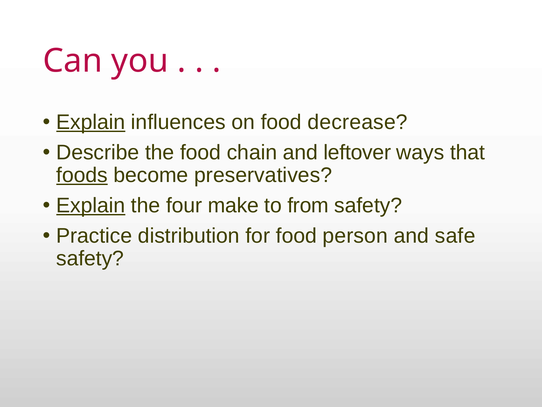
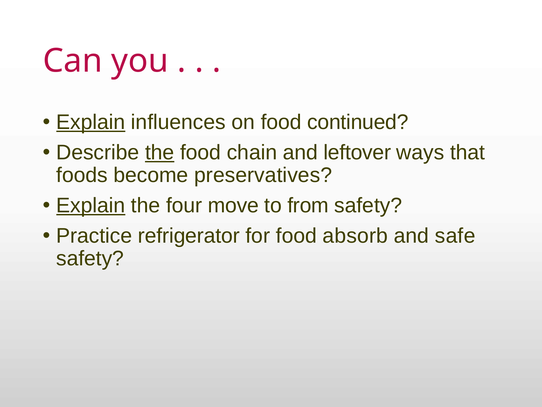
decrease: decrease -> continued (358, 122)
the underline: none -> present (160, 152)
foods underline: present -> none (82, 175)
make: make -> move (233, 205)
distribution: distribution -> refrigerator (189, 236)
person: person -> absorb (355, 236)
